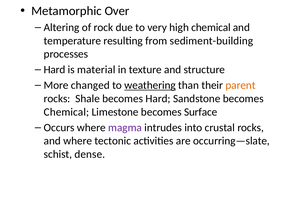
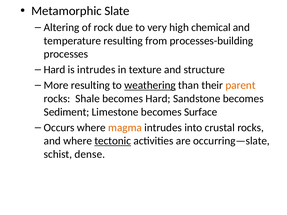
Over: Over -> Slate (117, 11)
sediment-building: sediment-building -> processes-building (211, 41)
is material: material -> intrudes (96, 70)
More changed: changed -> resulting (90, 85)
Chemical: Chemical -> Sediment (67, 112)
magma colour: purple -> orange (125, 128)
tectonic underline: none -> present (113, 141)
